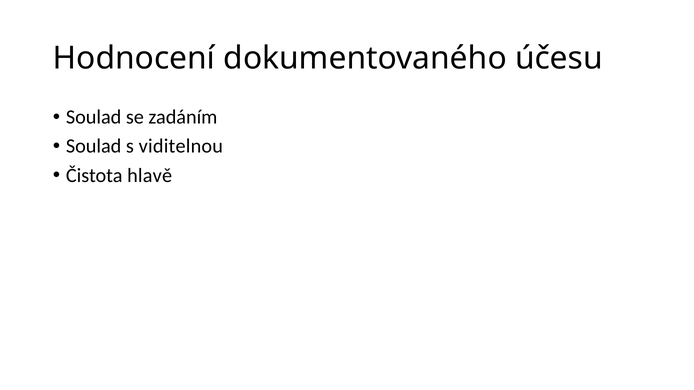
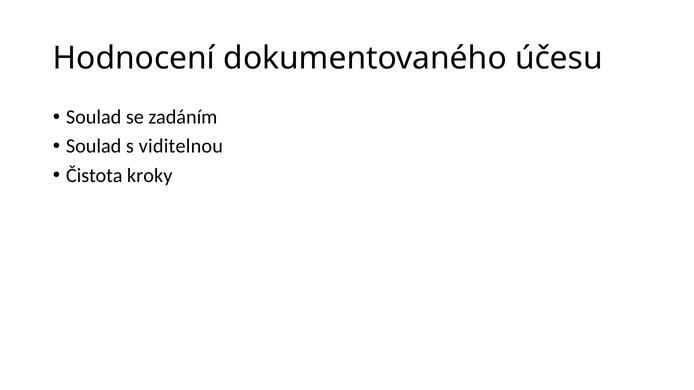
hlavě: hlavě -> kroky (150, 176)
